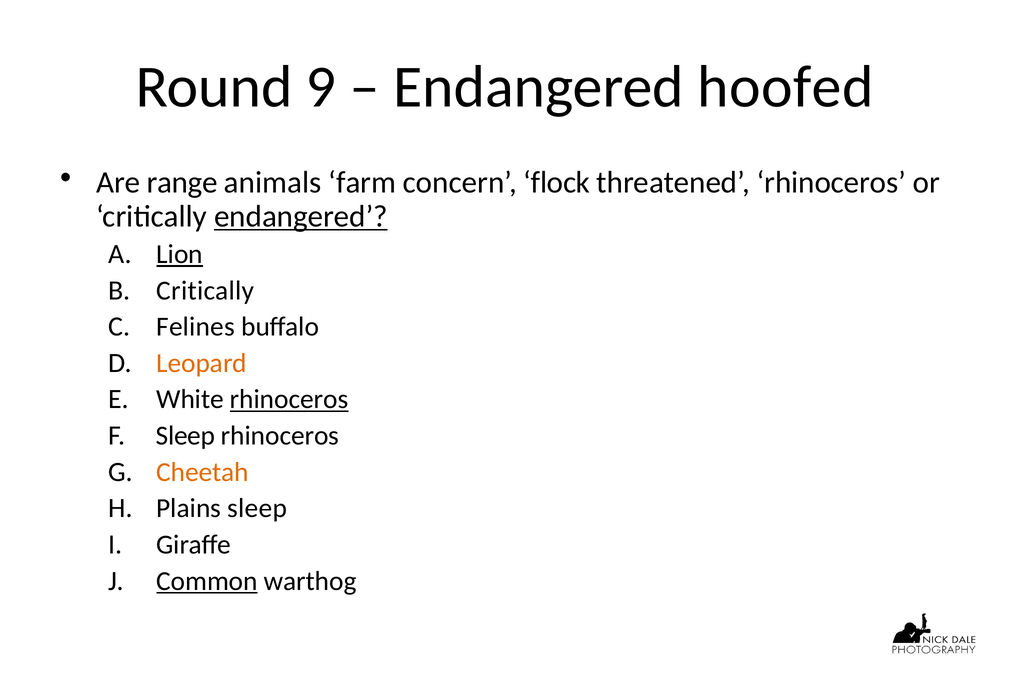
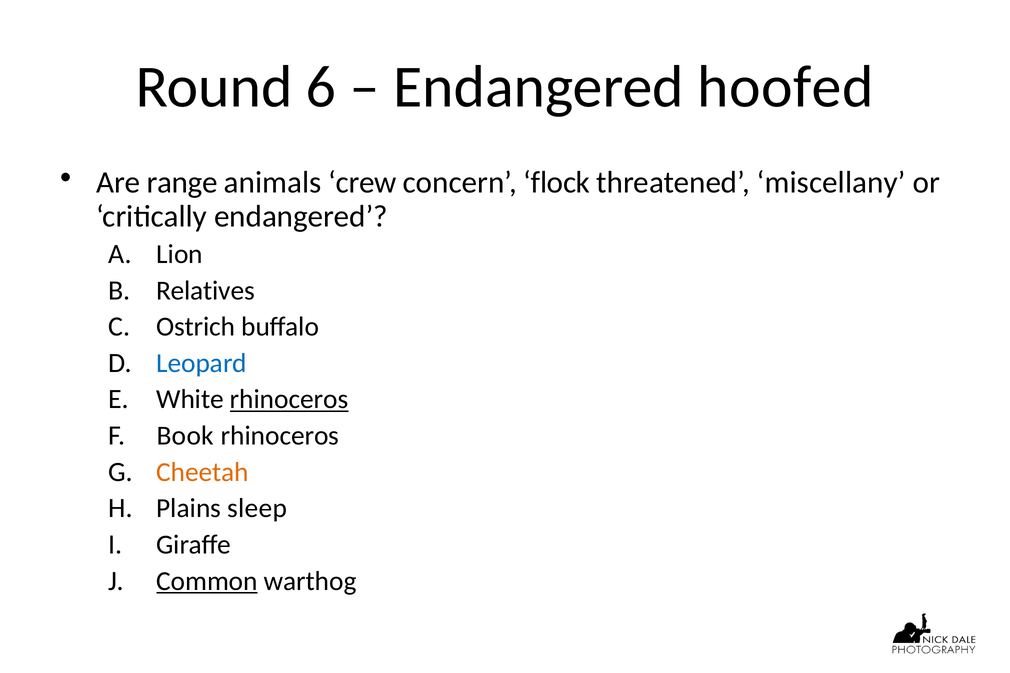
9: 9 -> 6 (321, 87)
farm: farm -> crew (362, 183)
threatened rhinoceros: rhinoceros -> miscellany (831, 183)
endangered underline: present -> none (301, 216)
Lion underline: present -> none (180, 254)
Critically: Critically -> Relatives (206, 291)
Felines: Felines -> Ostrich (196, 327)
Leopard colour: orange -> blue (202, 363)
Sleep: Sleep -> Book (185, 436)
